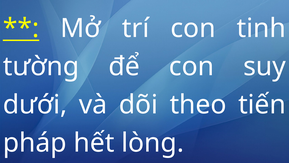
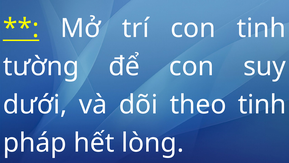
theo tiến: tiến -> tinh (262, 104)
